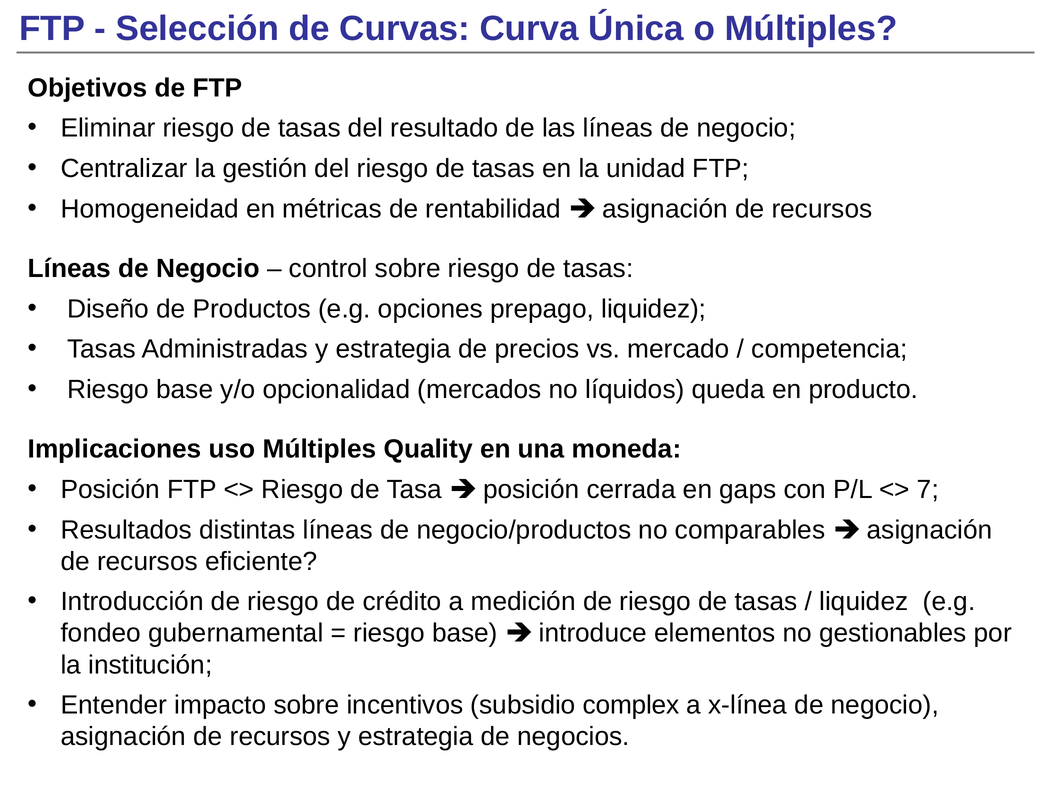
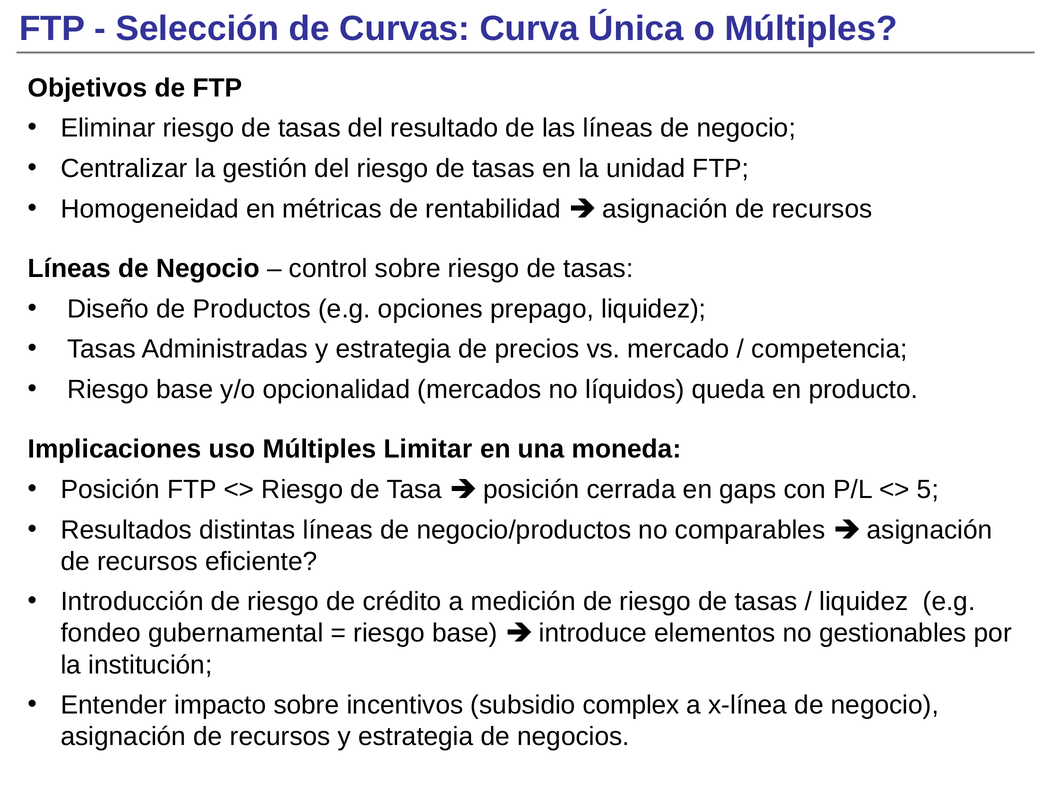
Quality: Quality -> Limitar (428, 449)
7: 7 -> 5 (928, 489)
